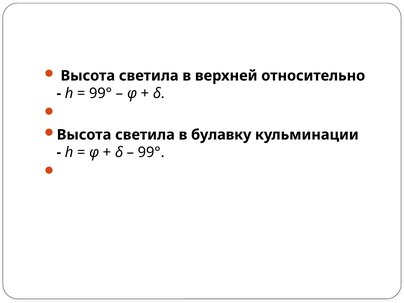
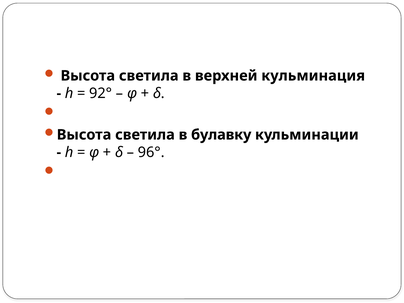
относительно: относительно -> кульминация (313, 76)
99°: 99° -> 92° (101, 93)
99°: 99° -> 96° (151, 152)
